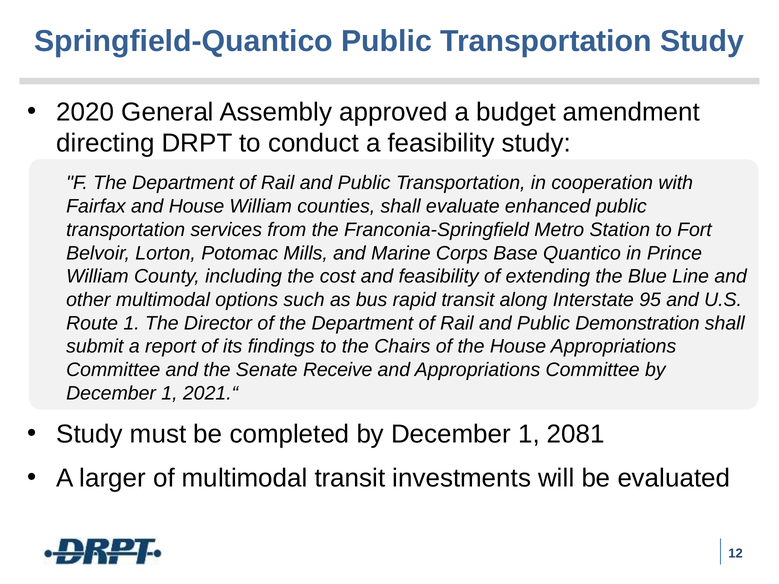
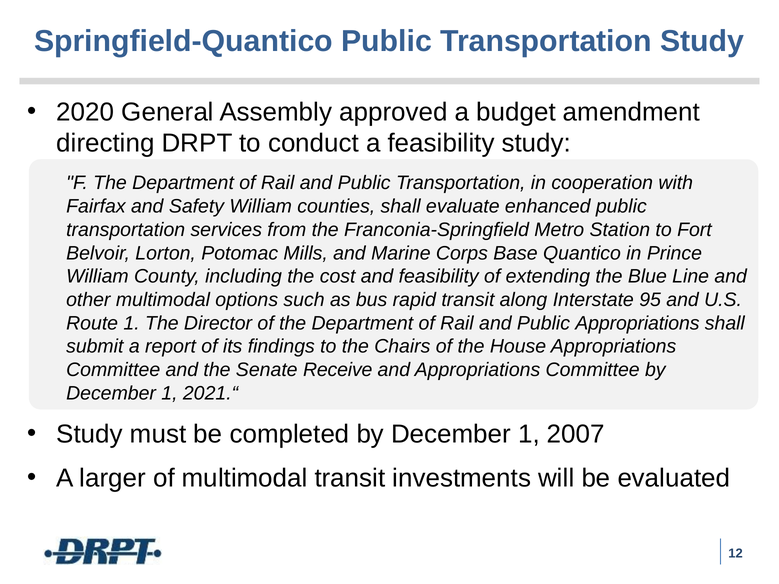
and House: House -> Safety (196, 206)
Public Demonstration: Demonstration -> Appropriations (637, 323)
2081: 2081 -> 2007 (576, 434)
